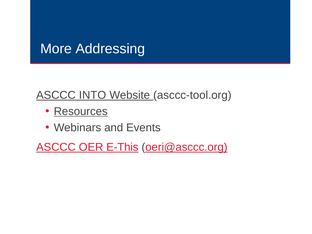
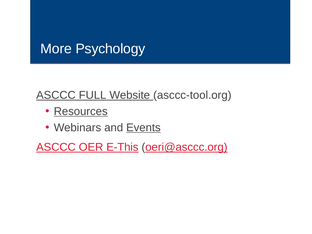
Addressing: Addressing -> Psychology (110, 49)
INTO: INTO -> FULL (93, 95)
Events underline: none -> present (143, 128)
